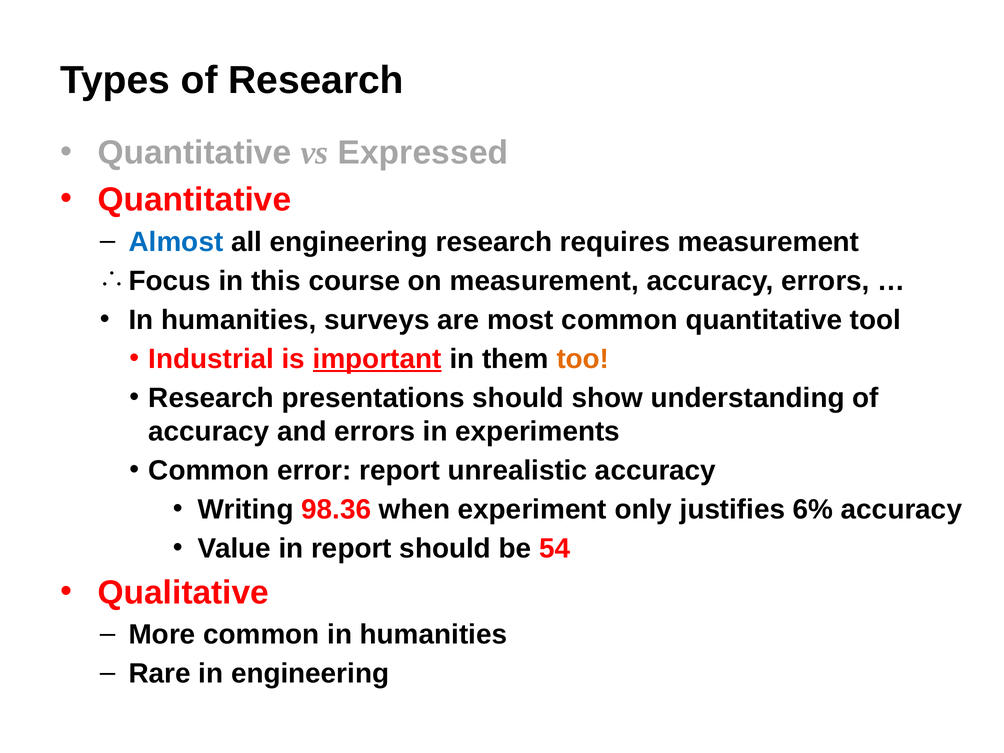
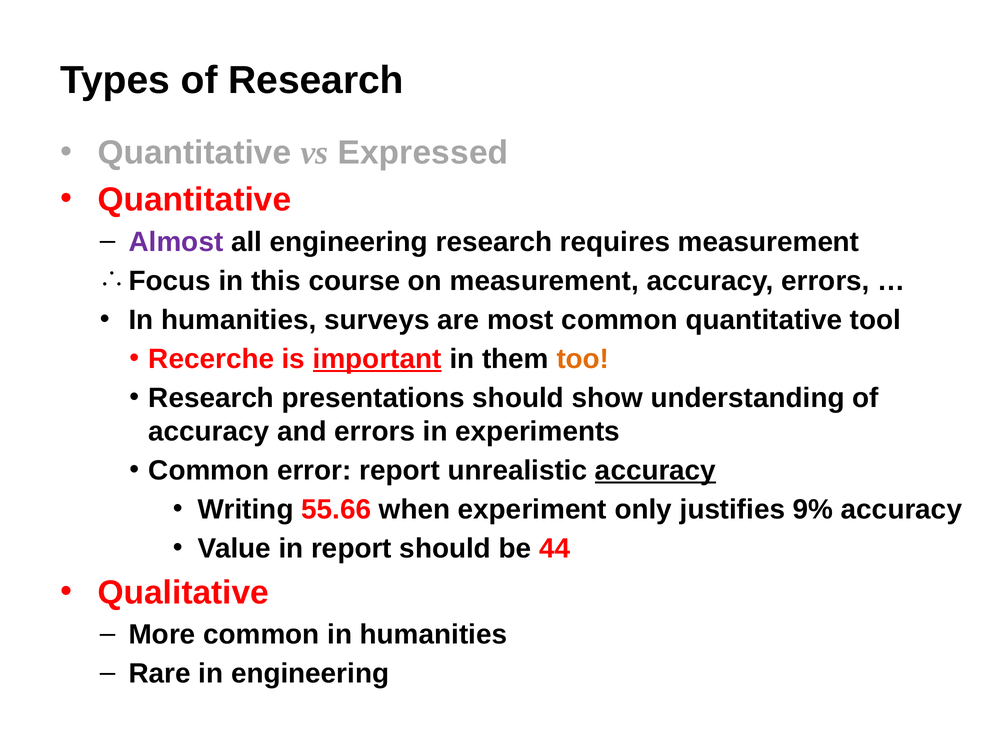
Almost colour: blue -> purple (176, 242)
Industrial: Industrial -> Recerche (211, 359)
accuracy underline: none -> present (655, 471)
98.36: 98.36 -> 55.66 (336, 510)
6%: 6% -> 9% (813, 510)
54: 54 -> 44 (555, 549)
